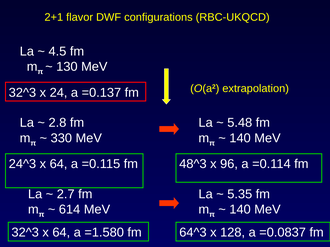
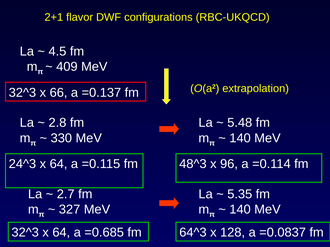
130: 130 -> 409 (67, 67)
24: 24 -> 66 (59, 93)
614: 614 -> 327 (70, 210)
=1.580: =1.580 -> =0.685 (104, 233)
